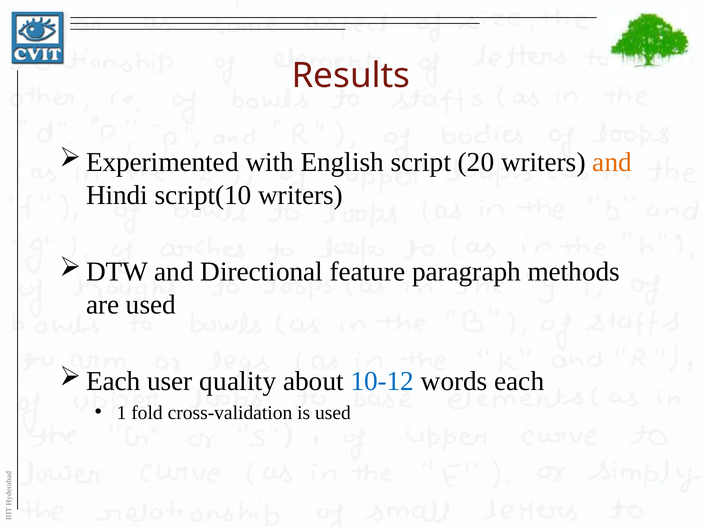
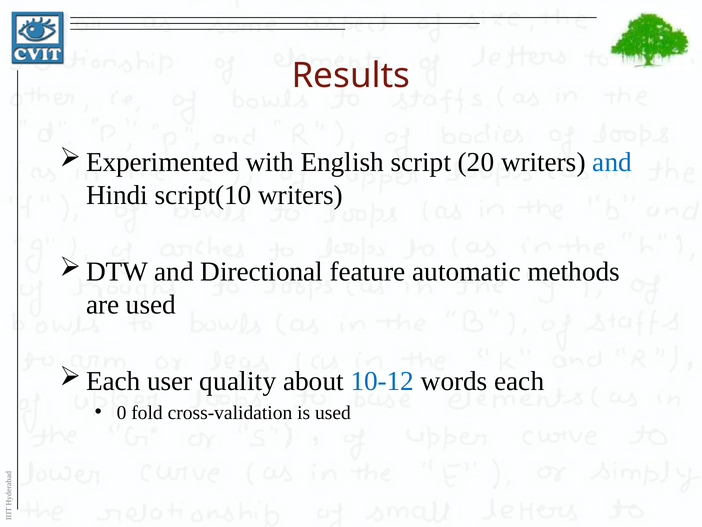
and colour: orange -> blue (612, 162)
paragraph: paragraph -> automatic (466, 271)
1: 1 -> 0 (122, 412)
